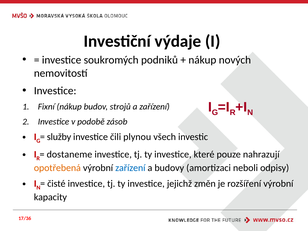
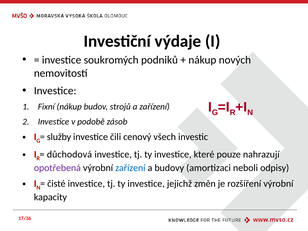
plynou: plynou -> cenový (137, 137)
dostaneme: dostaneme -> důchodová (69, 154)
opotřebená colour: orange -> purple (57, 168)
